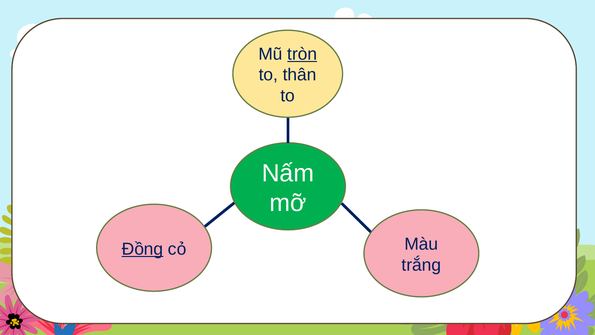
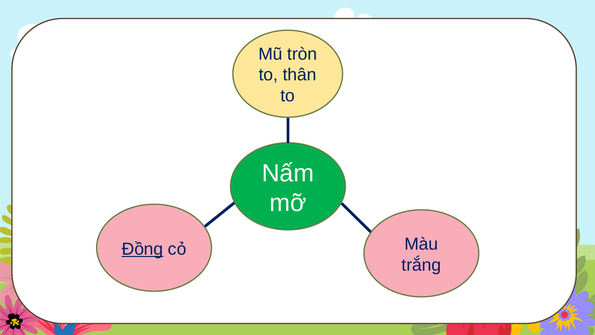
tròn underline: present -> none (302, 54)
